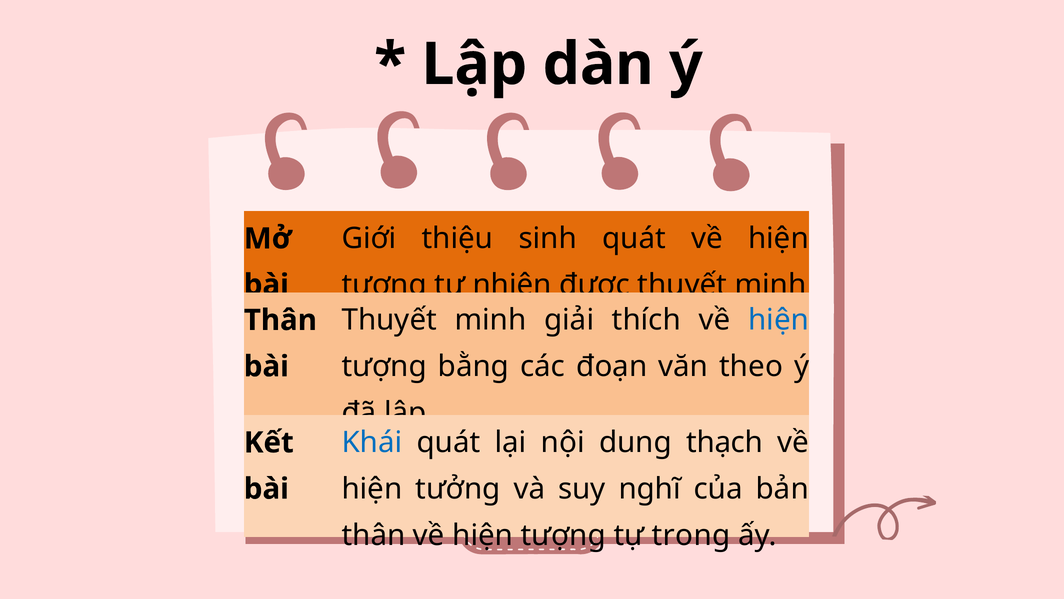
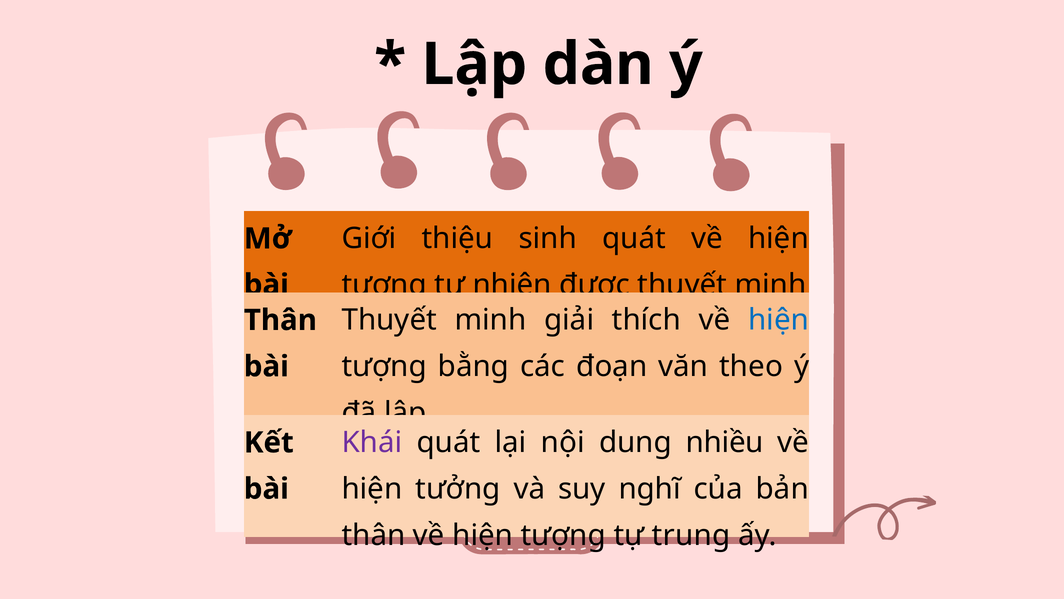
Khái colour: blue -> purple (372, 442)
thạch: thạch -> nhiều (725, 442)
trọng: trọng -> trung (691, 535)
